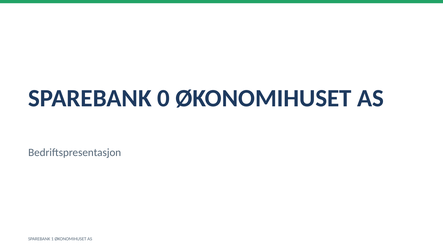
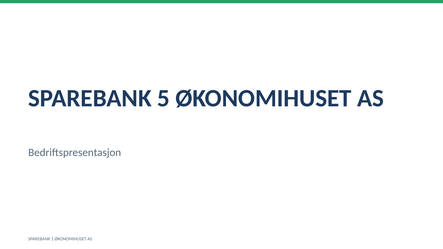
0: 0 -> 5 (164, 98)
